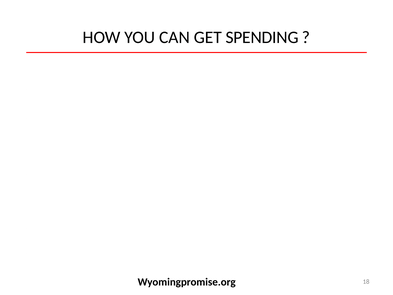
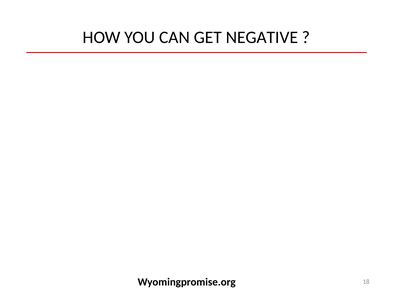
SPENDING: SPENDING -> NEGATIVE (262, 37)
